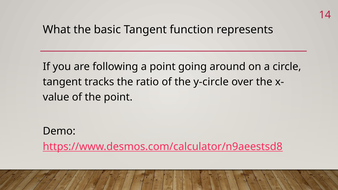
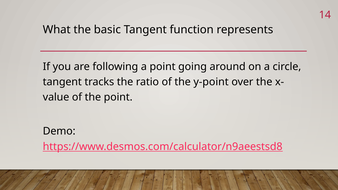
y-circle: y-circle -> y-point (211, 82)
